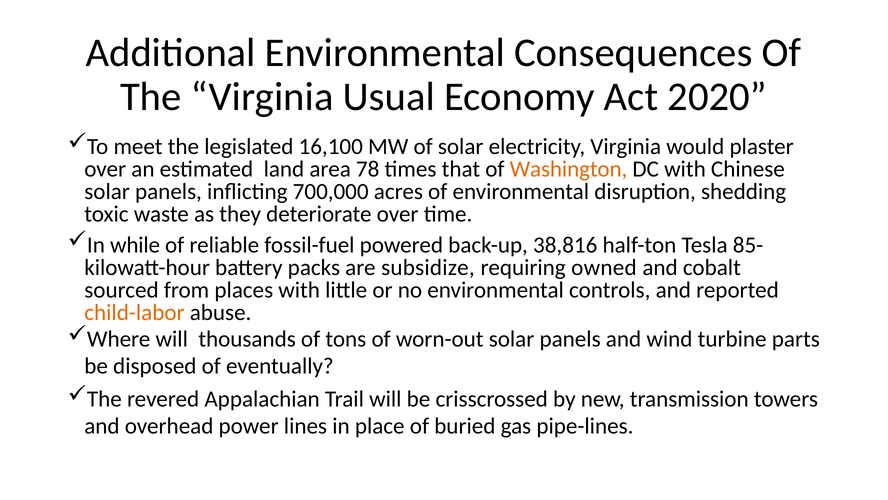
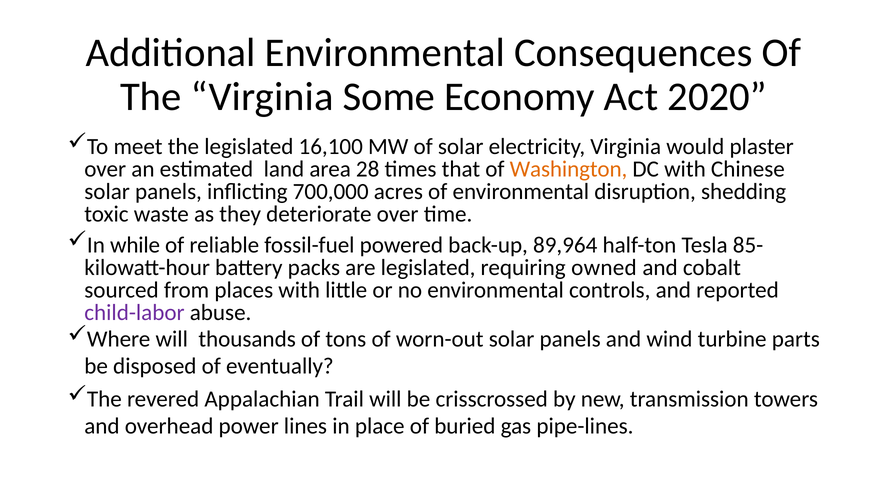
Usual: Usual -> Some (389, 97)
78: 78 -> 28 (368, 169)
38,816: 38,816 -> 89,964 (565, 245)
are subsidize: subsidize -> legislated (428, 267)
child-labor colour: orange -> purple (134, 312)
